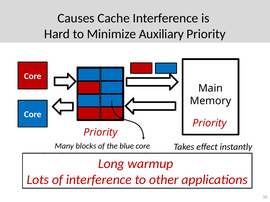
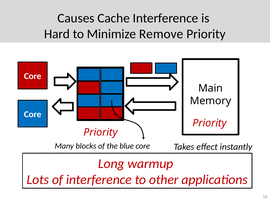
Auxiliary: Auxiliary -> Remove (161, 34)
